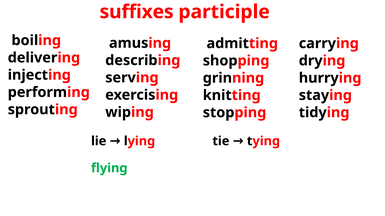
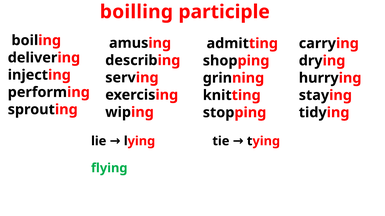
suffixes: suffixes -> boilling (136, 12)
